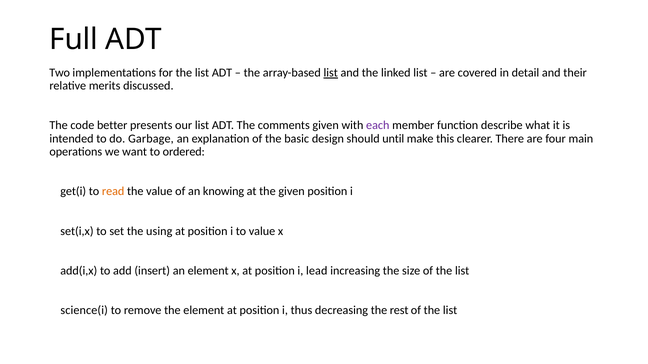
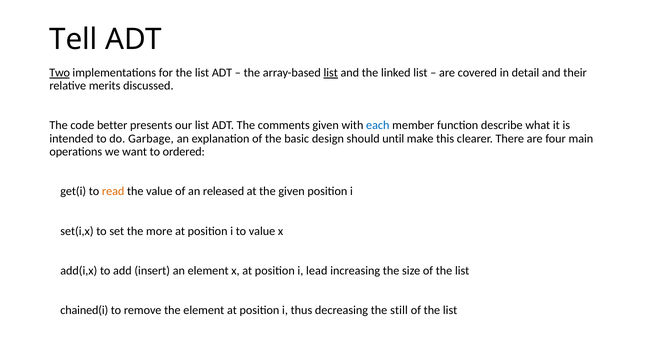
Full: Full -> Tell (74, 39)
Two underline: none -> present (60, 73)
each colour: purple -> blue (378, 126)
knowing: knowing -> released (224, 192)
using: using -> more (159, 231)
science(i: science(i -> chained(i (84, 311)
rest: rest -> still (399, 311)
